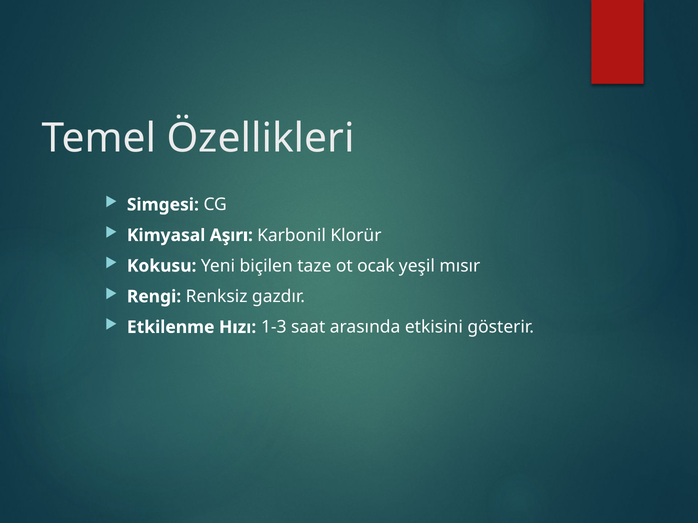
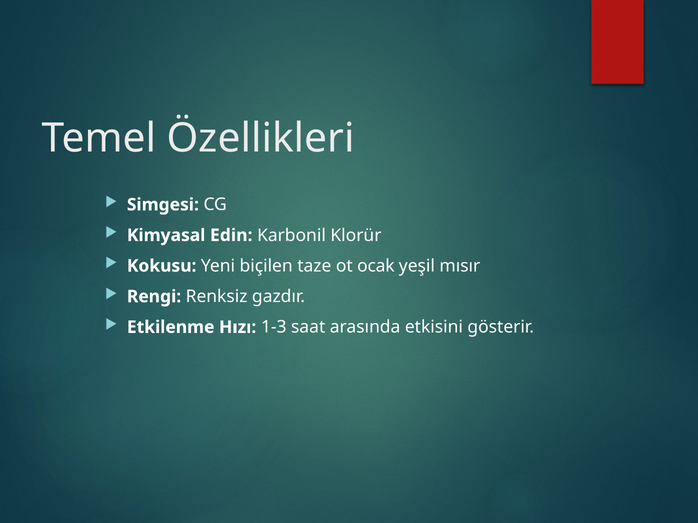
Aşırı: Aşırı -> Edin (231, 236)
